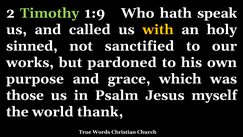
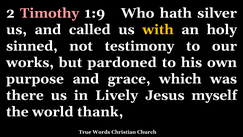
Timothy colour: light green -> pink (50, 13)
speak: speak -> silver (217, 13)
sanctified: sanctified -> testimony (139, 46)
those: those -> there (25, 95)
Psalm: Psalm -> Lively (117, 95)
